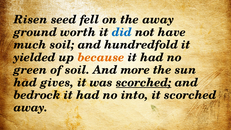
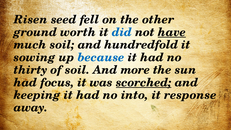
the away: away -> other (158, 20)
have underline: none -> present (172, 32)
yielded: yielded -> sowing (35, 57)
because colour: orange -> blue (101, 57)
green: green -> thirty (30, 70)
gives: gives -> focus (57, 82)
bedrock: bedrock -> keeping (37, 95)
it scorched: scorched -> response (190, 95)
